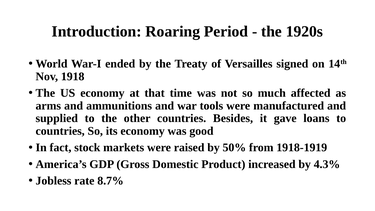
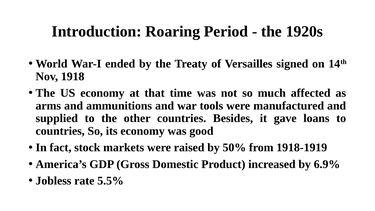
4.3%: 4.3% -> 6.9% (327, 164)
8.7%: 8.7% -> 5.5% (111, 181)
